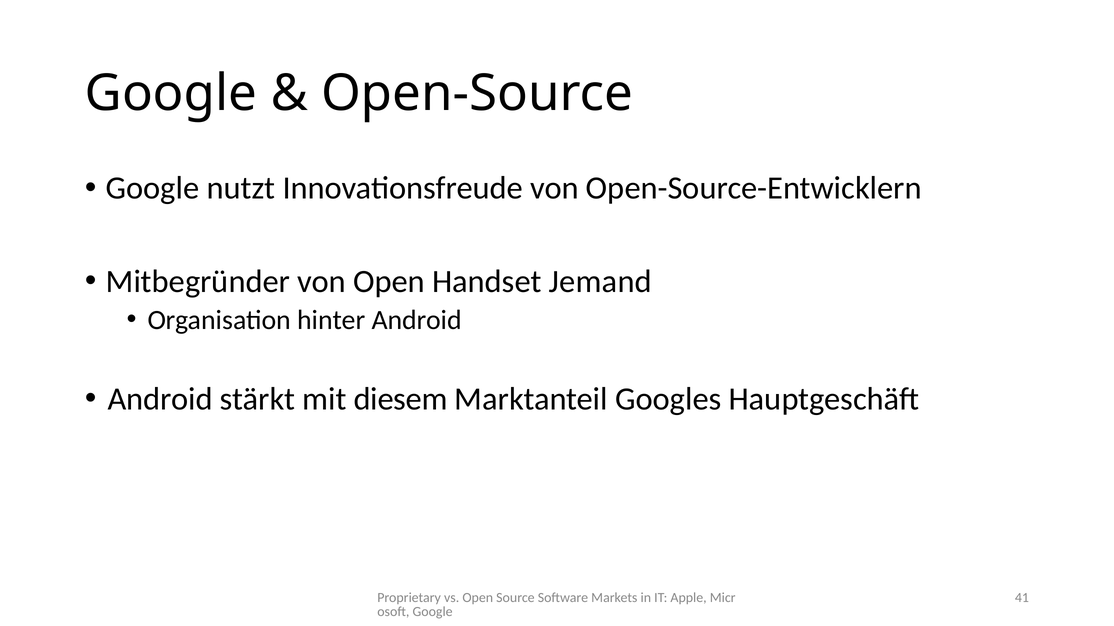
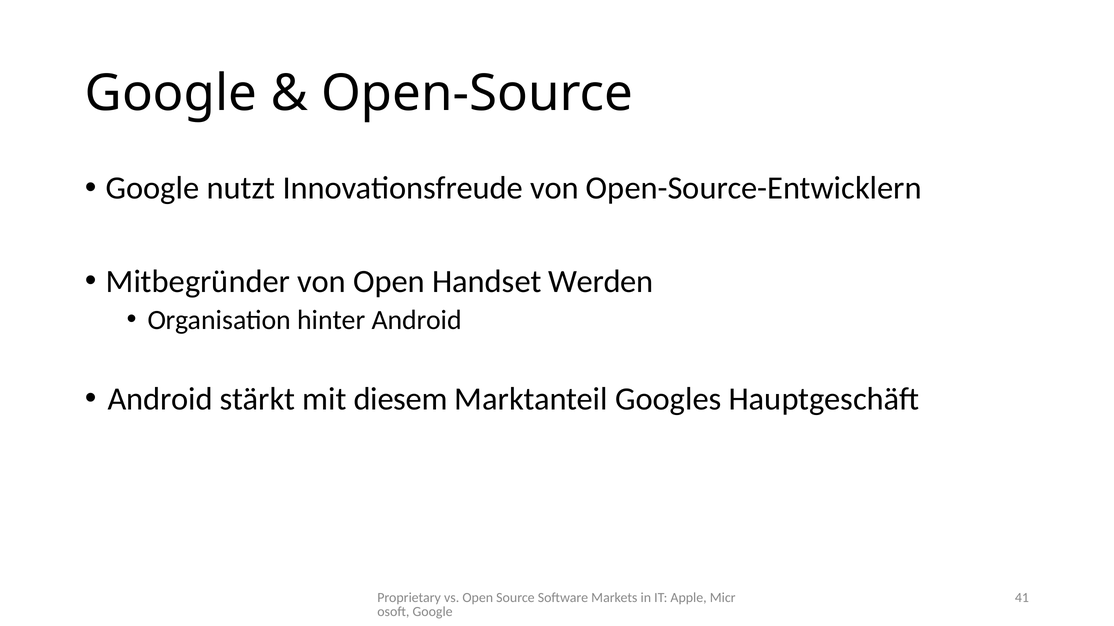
Jemand: Jemand -> Werden (601, 282)
